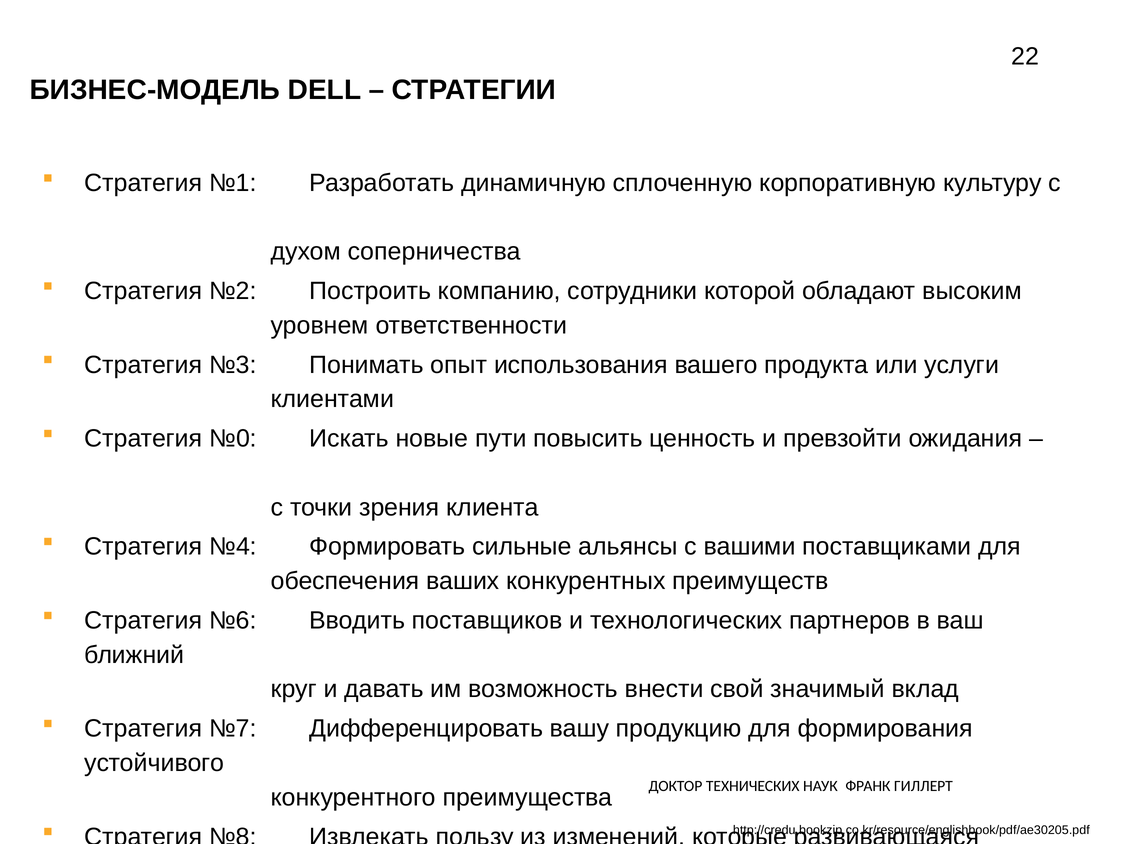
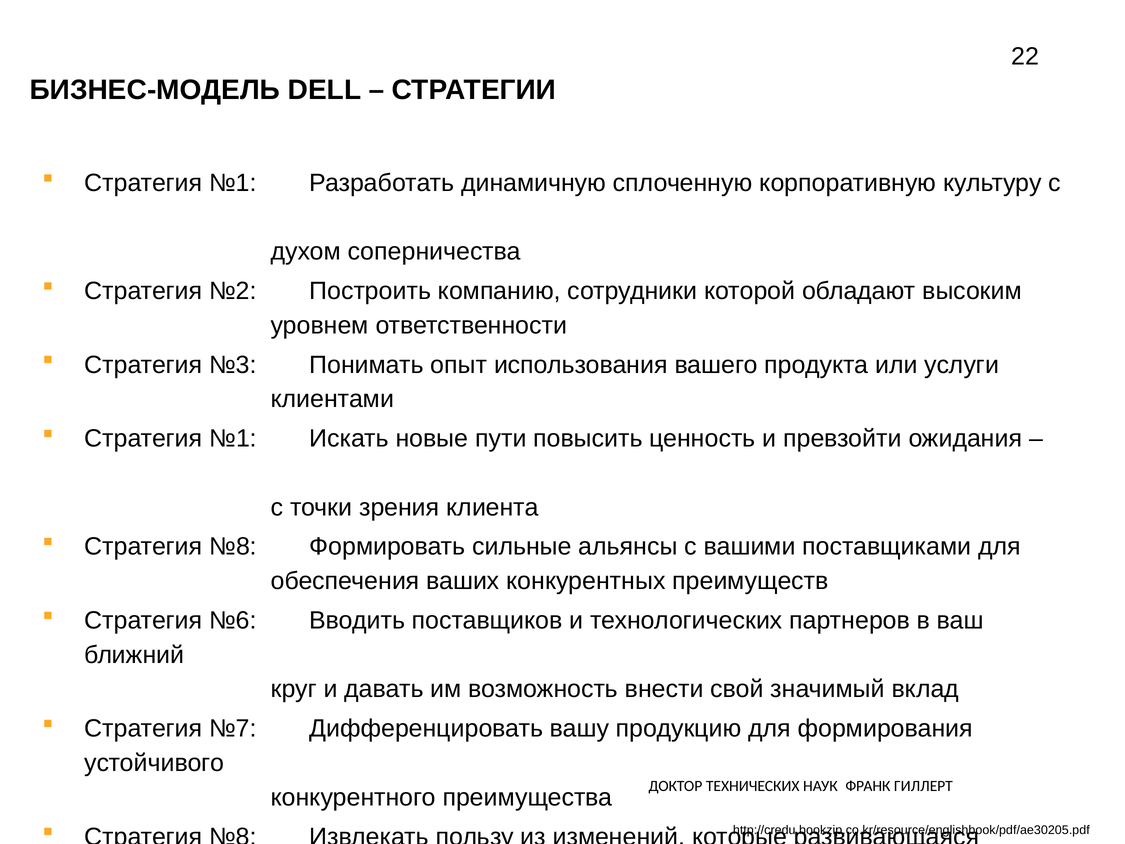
№0: №0 -> №1 (233, 438)
№4: №4 -> №8 (233, 547)
